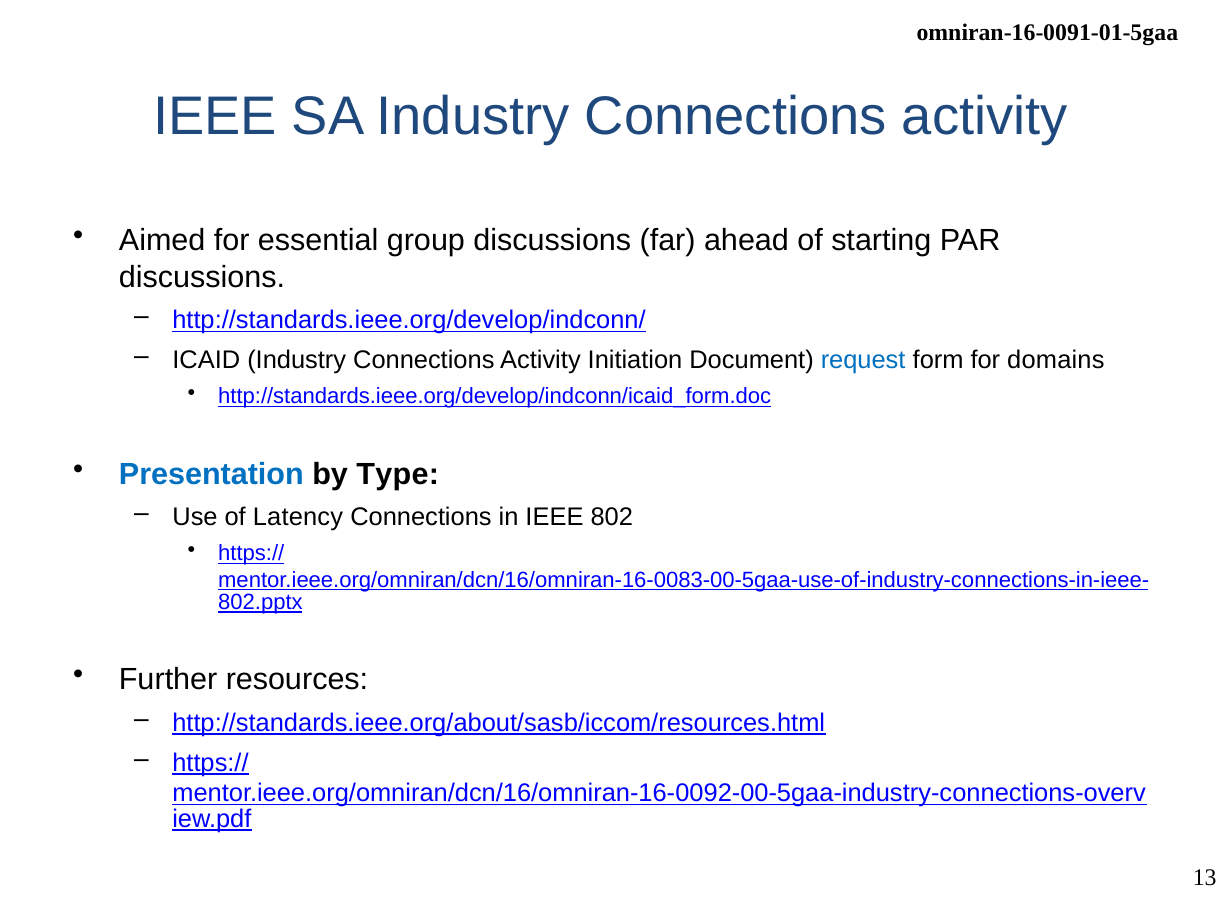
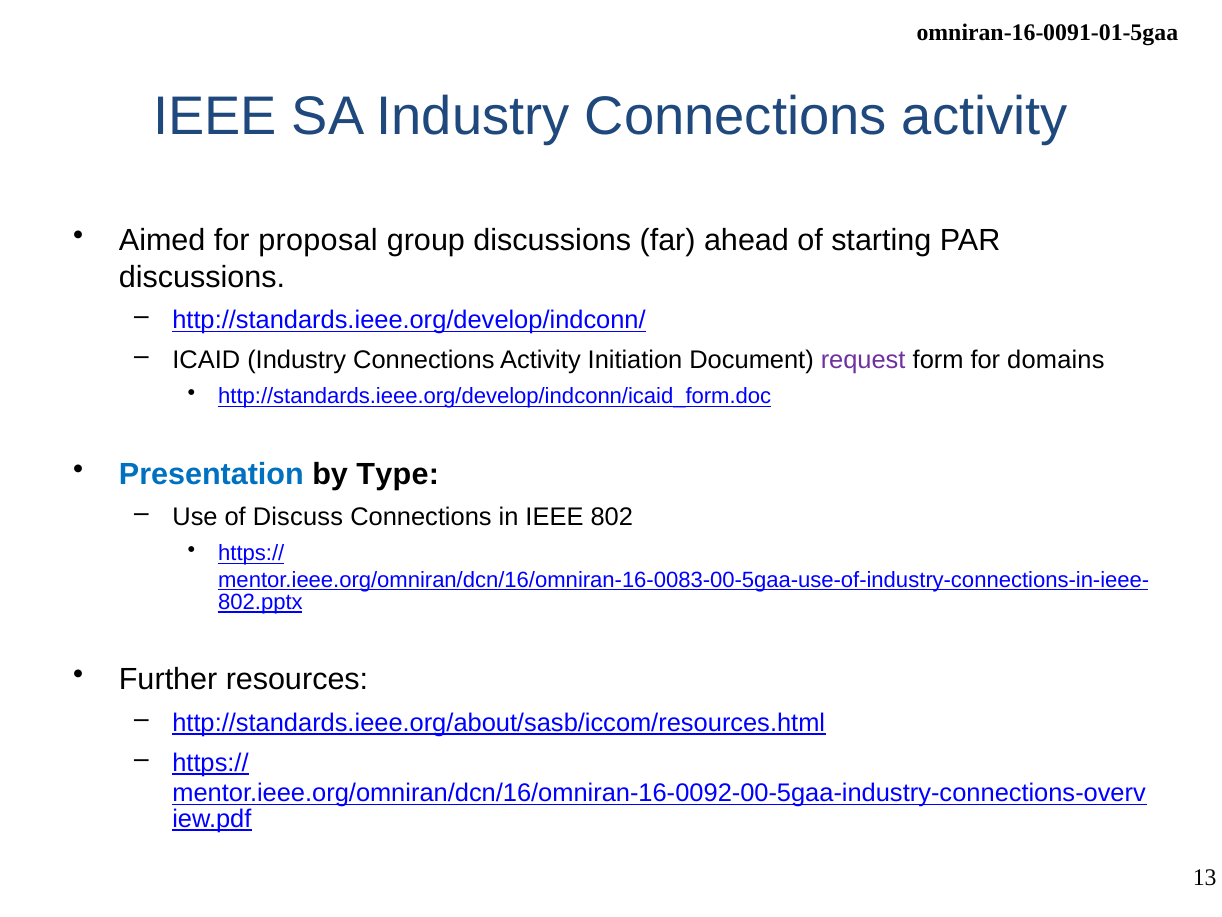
essential: essential -> proposal (318, 240)
request colour: blue -> purple (863, 360)
Latency: Latency -> Discuss (298, 517)
